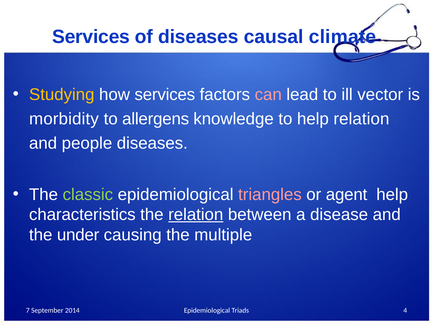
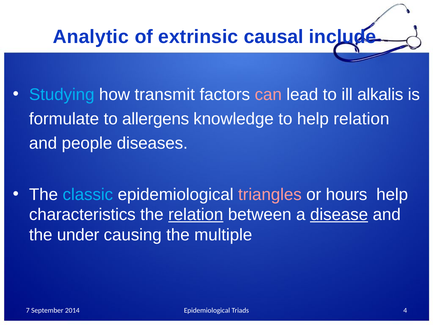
Services: Services -> Analytic (91, 37)
of diseases: diseases -> extrinsic (198, 37)
climate: climate -> include (343, 37)
Studying colour: yellow -> light blue (62, 95)
how services: services -> transmit (165, 95)
vector: vector -> alkalis (380, 95)
morbidity: morbidity -> formulate (64, 119)
classic colour: light green -> light blue (88, 194)
agent: agent -> hours (347, 194)
disease underline: none -> present (339, 215)
